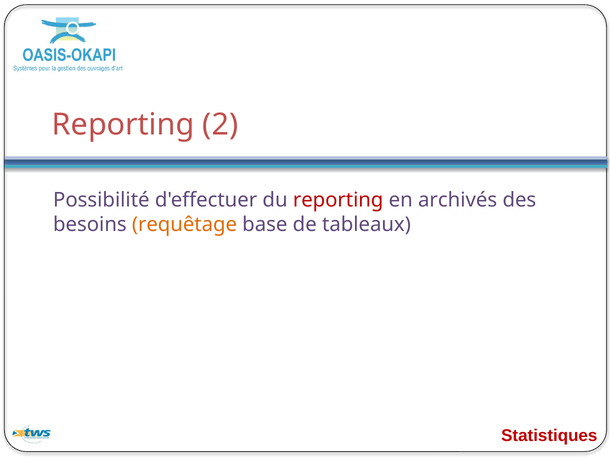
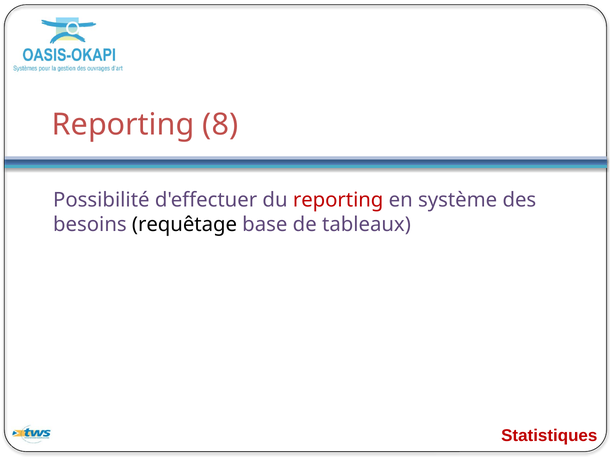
2: 2 -> 8 (220, 125)
archivés: archivés -> système (458, 200)
requêtage colour: orange -> black (184, 224)
